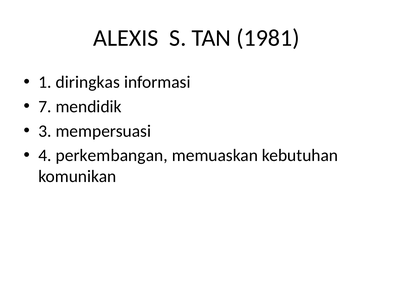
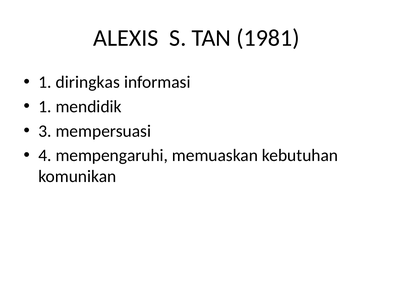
7: 7 -> 1 (45, 107)
perkembangan: perkembangan -> mempengaruhi (112, 156)
